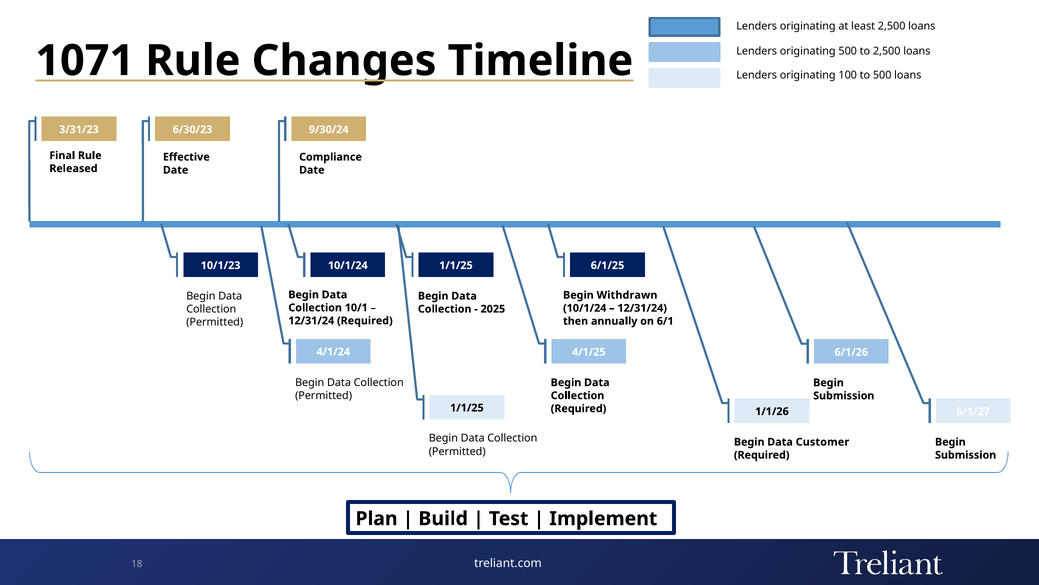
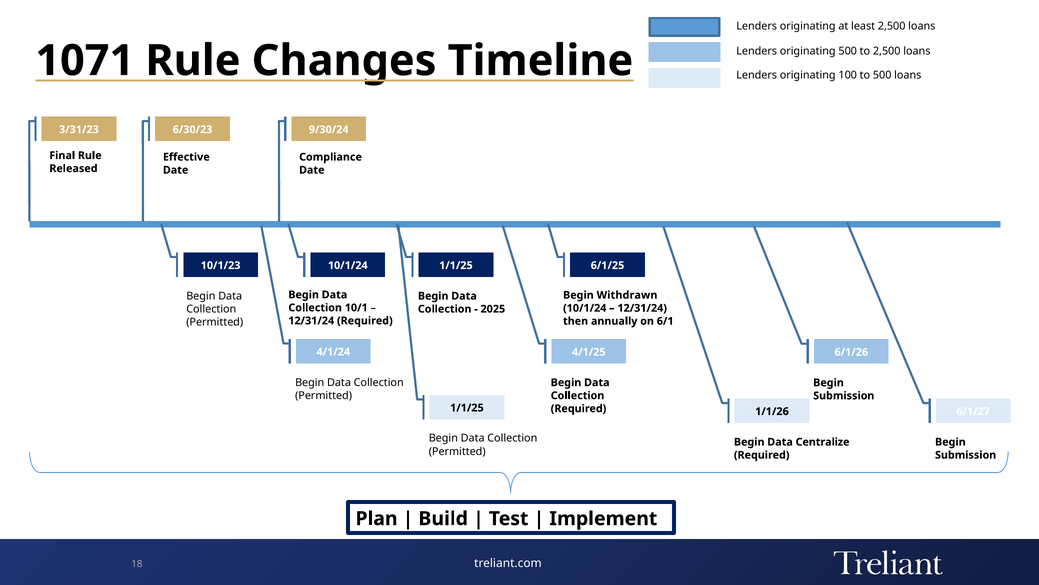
Customer: Customer -> Centralize (823, 442)
